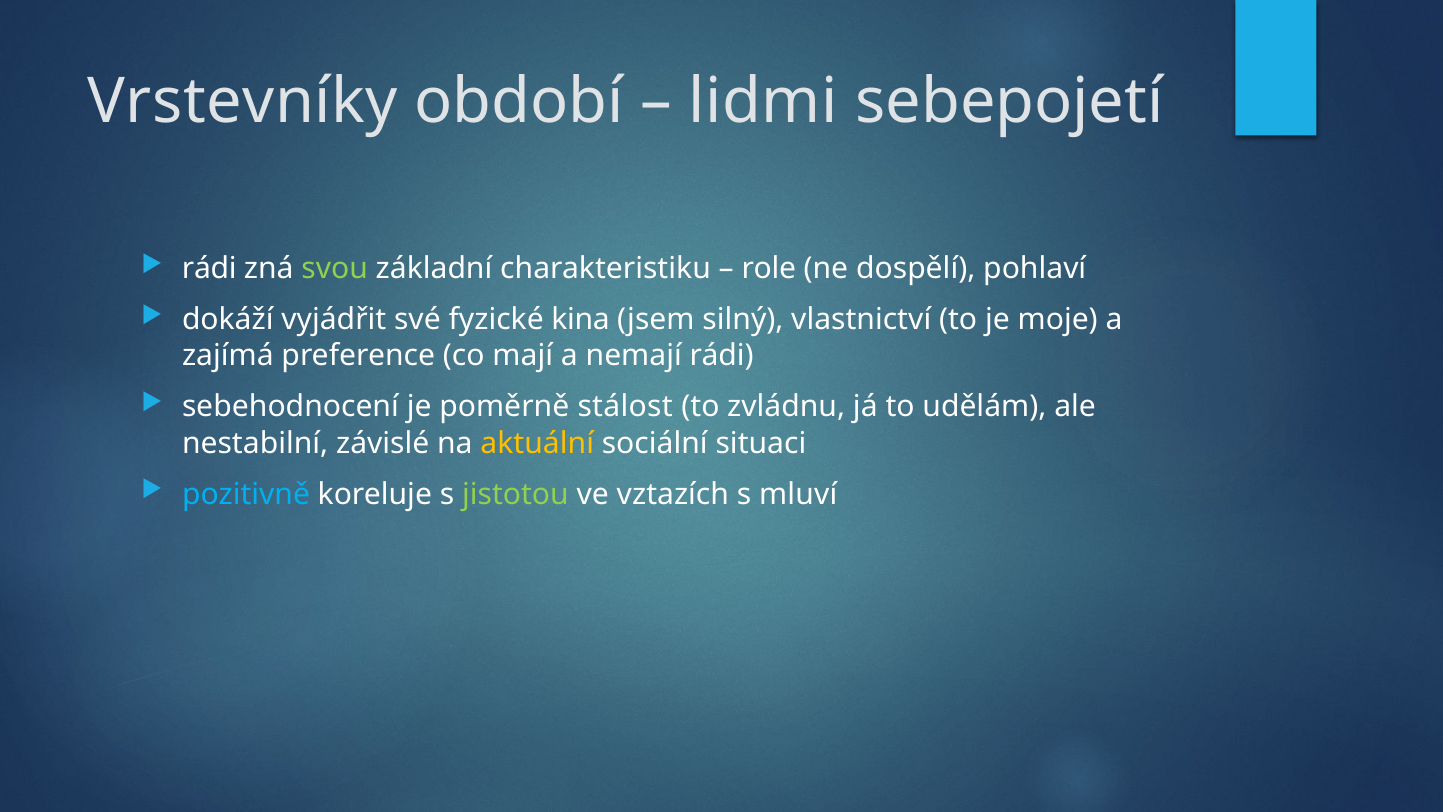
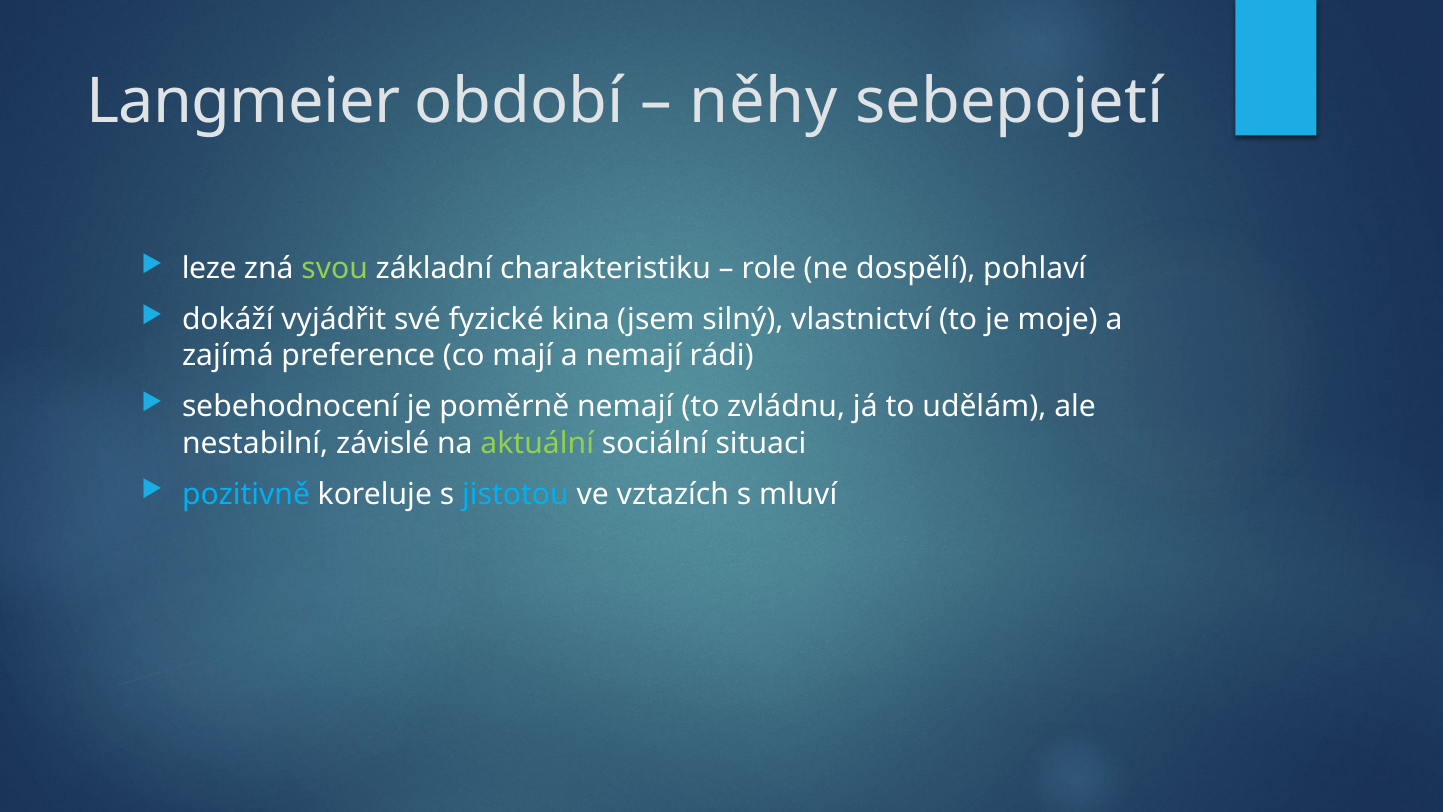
Vrstevníky: Vrstevníky -> Langmeier (243, 101)
lidmi: lidmi -> něhy (763, 101)
rádi: rádi -> leze (209, 269)
poměrně stálost: stálost -> nemají (625, 407)
aktuální colour: yellow -> light green (537, 443)
jistotou colour: light green -> light blue (515, 494)
